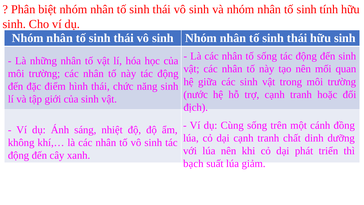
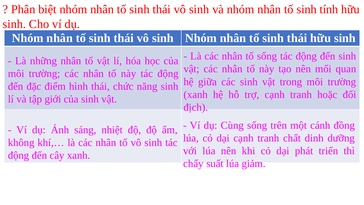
nước: nước -> xanh (196, 94)
bạch: bạch -> chấy (193, 164)
